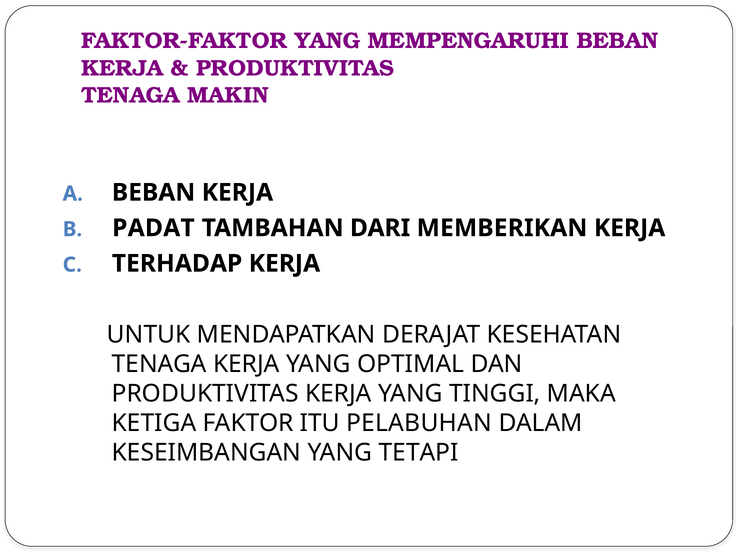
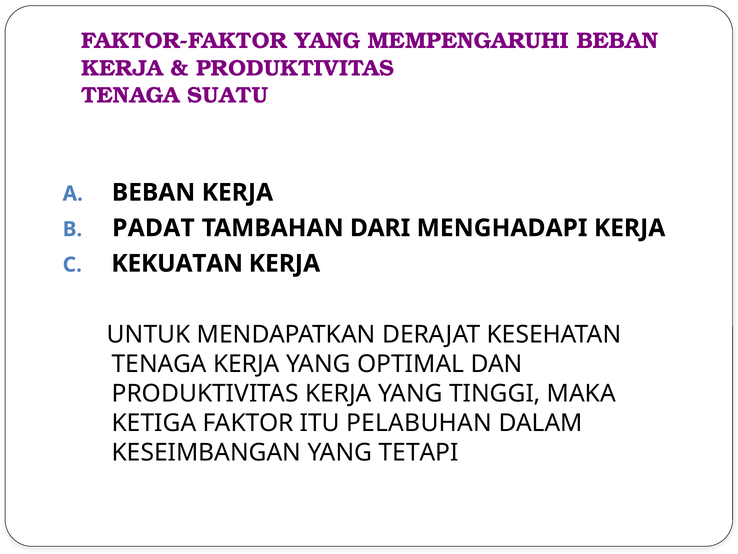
MAKIN: MAKIN -> SUATU (228, 95)
MEMBERIKAN: MEMBERIKAN -> MENGHADAPI (502, 228)
TERHADAP: TERHADAP -> KEKUATAN (177, 263)
